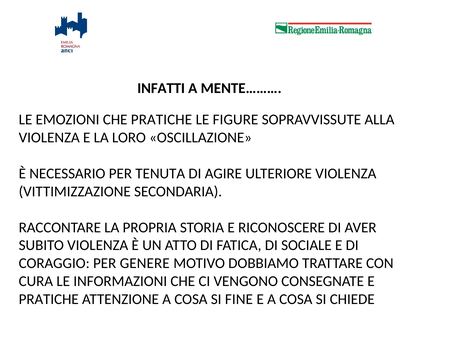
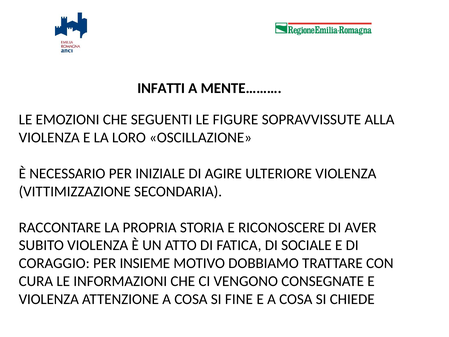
CHE PRATICHE: PRATICHE -> SEGUENTI (162, 119)
TENUTA: TENUTA -> INIZIALE (160, 173)
GENERE: GENERE -> INSIEME (145, 263)
PRATICHE: PRATICHE -> VIOLENZA (49, 299)
